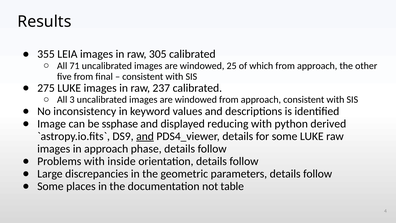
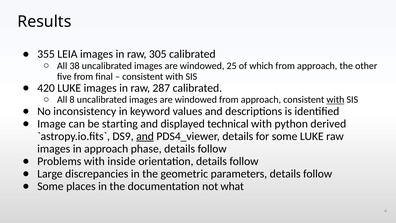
71: 71 -> 38 (75, 66)
275: 275 -> 420 (46, 88)
237: 237 -> 287 (161, 88)
3: 3 -> 8 (72, 100)
with underline: none -> present (335, 100)
ssphase: ssphase -> starting (120, 124)
reducing: reducing -> technical (228, 124)
table: table -> what (232, 186)
